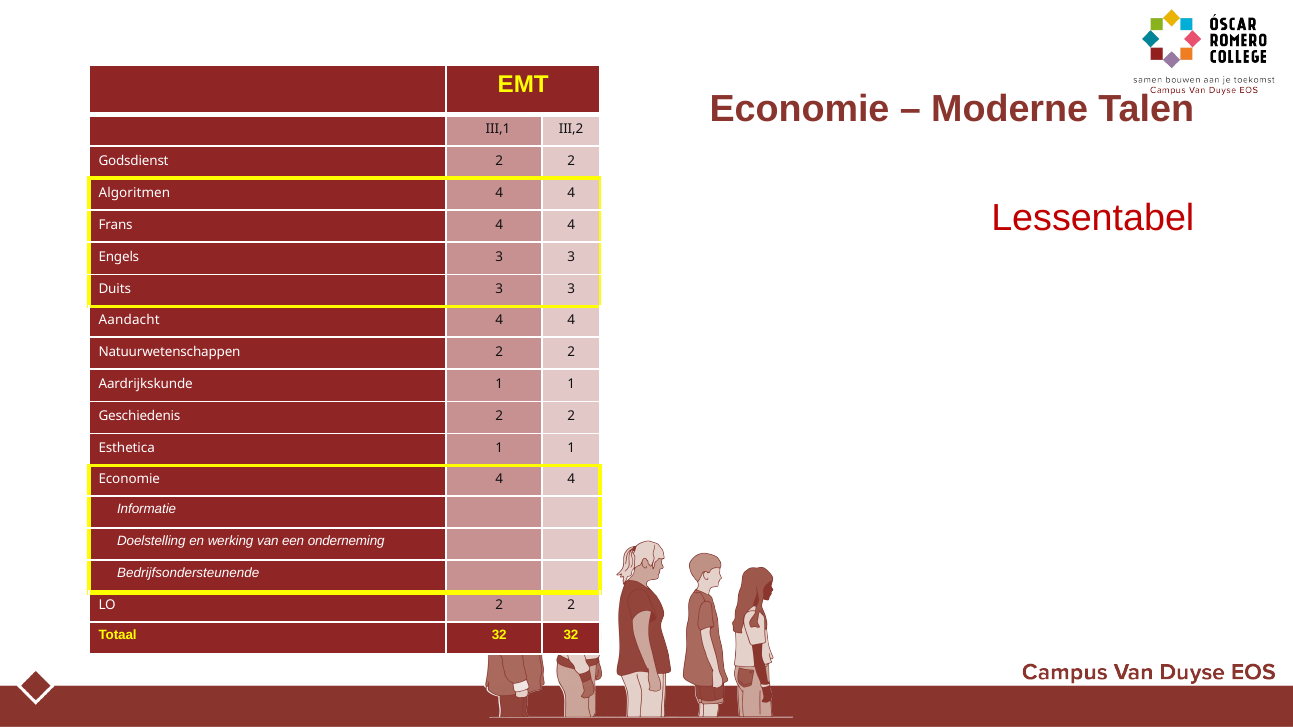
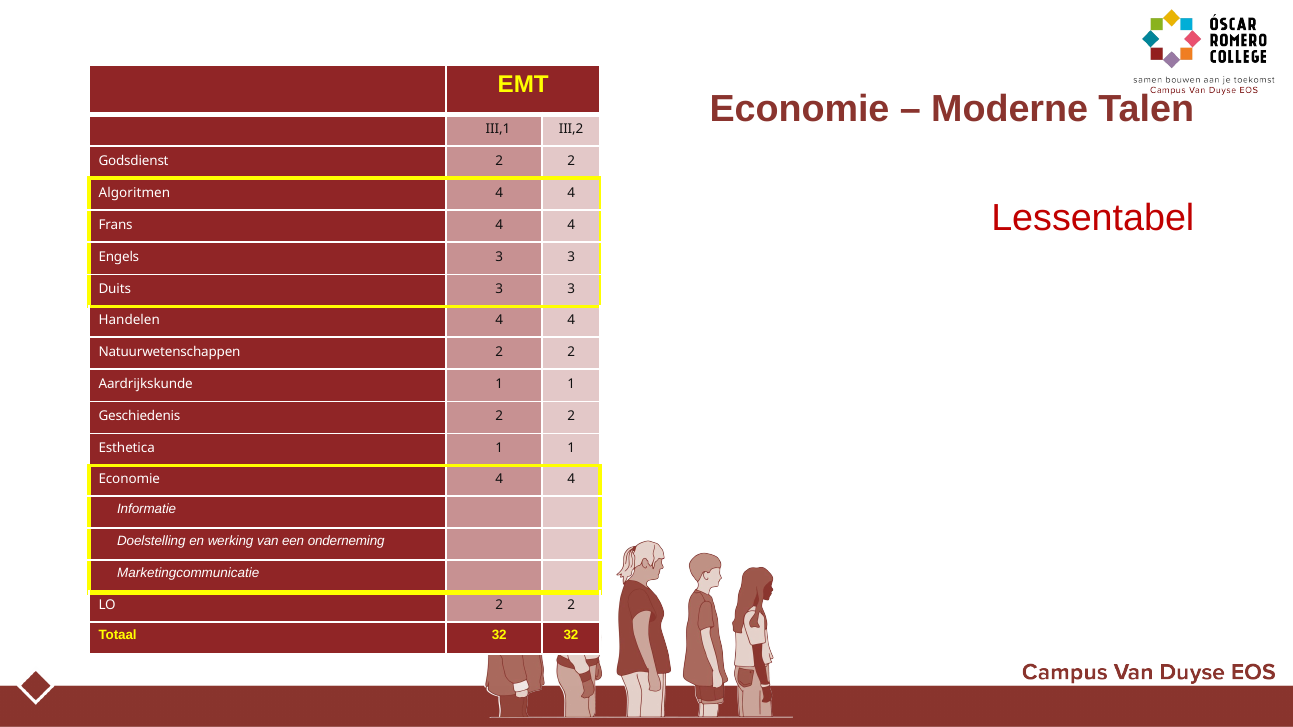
Aandacht: Aandacht -> Handelen (129, 320)
Bedrijfsondersteunende: Bedrijfsondersteunende -> Marketingcommunicatie (188, 573)
